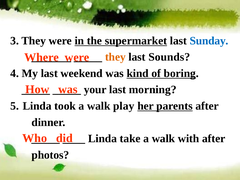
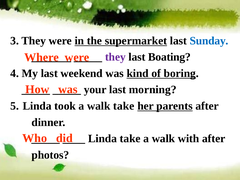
they colour: orange -> purple (115, 57)
Sounds: Sounds -> Boating (169, 57)
walk play: play -> take (124, 106)
